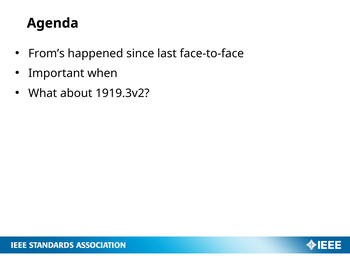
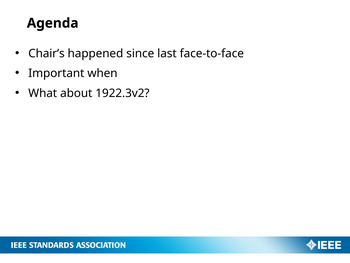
From’s: From’s -> Chair’s (46, 53)
1919.3v2: 1919.3v2 -> 1922.3v2 (122, 93)
